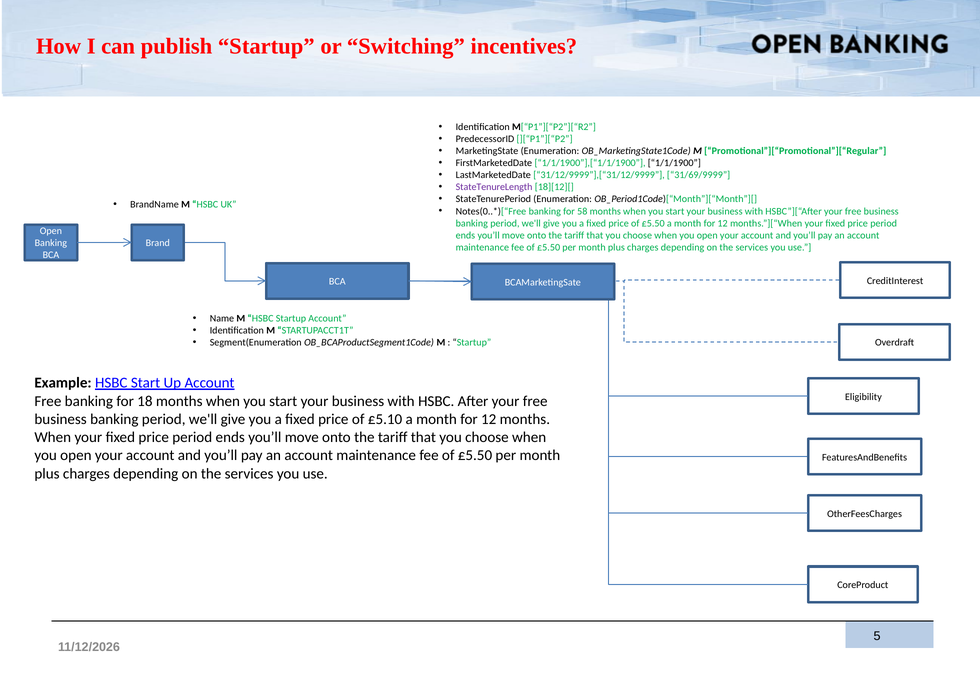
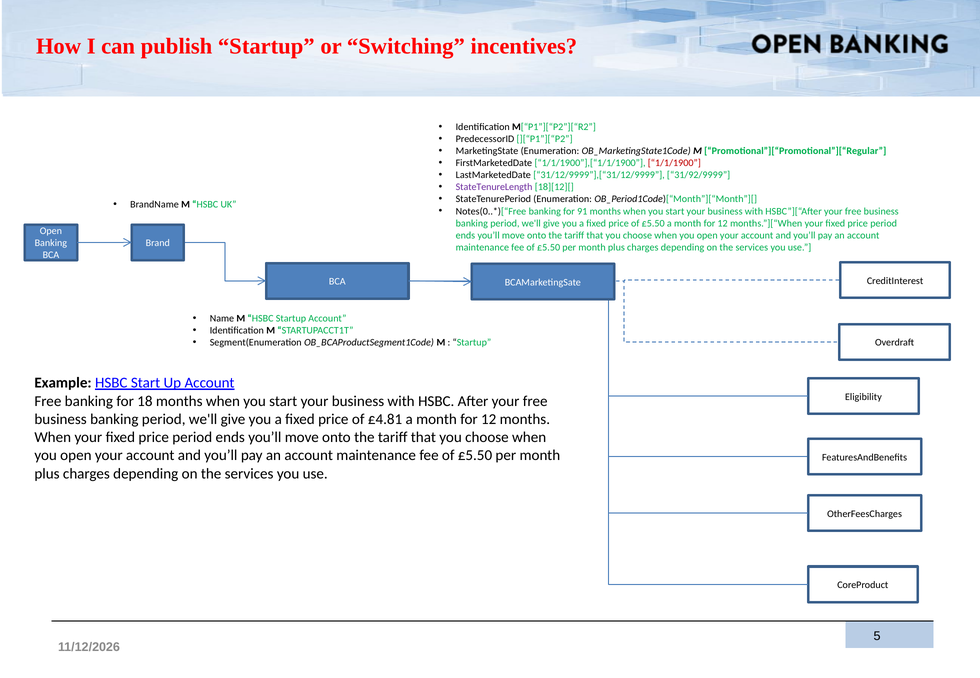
1/1/1900 colour: black -> red (674, 163)
31/69/9999: 31/69/9999 -> 31/92/9999 (699, 175)
58: 58 -> 91 (582, 211)
£5.10: £5.10 -> £4.81 (385, 420)
